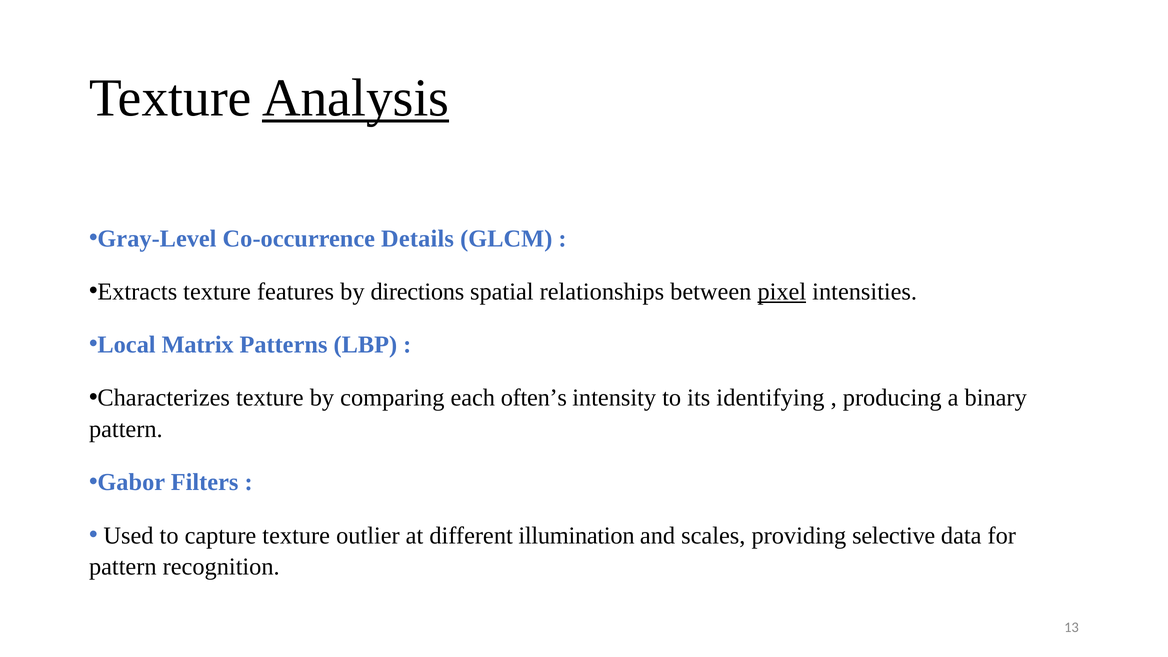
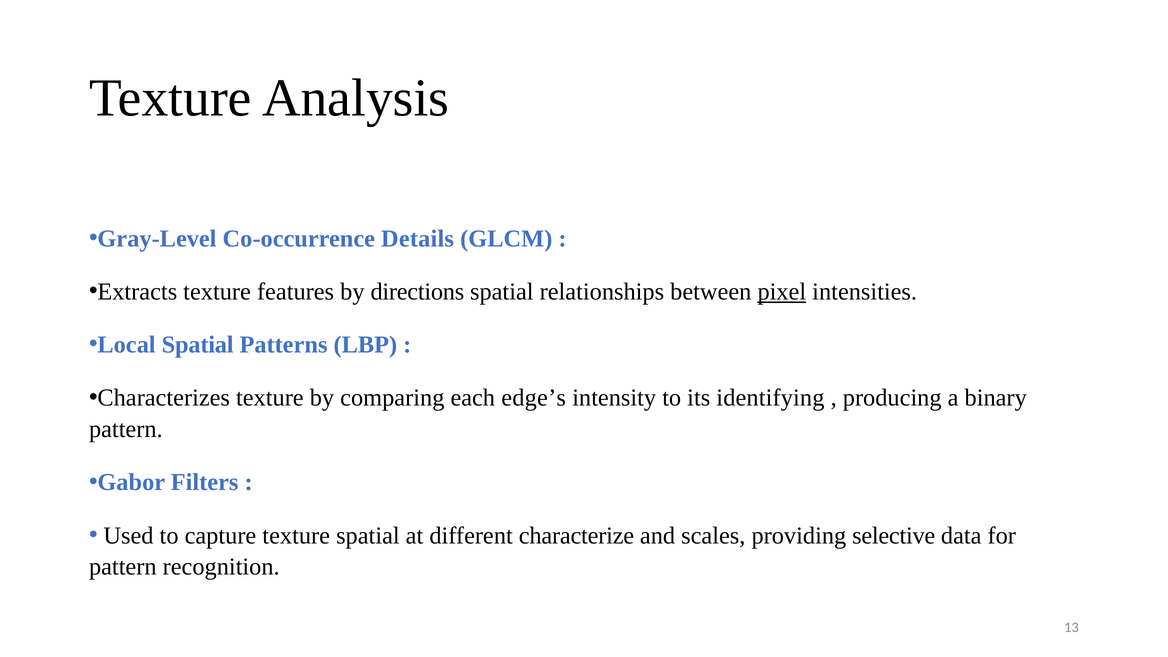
Analysis underline: present -> none (356, 98)
Local Matrix: Matrix -> Spatial (198, 345)
often’s: often’s -> edge’s (534, 398)
texture outlier: outlier -> spatial (368, 535)
illumination: illumination -> characterize (576, 535)
